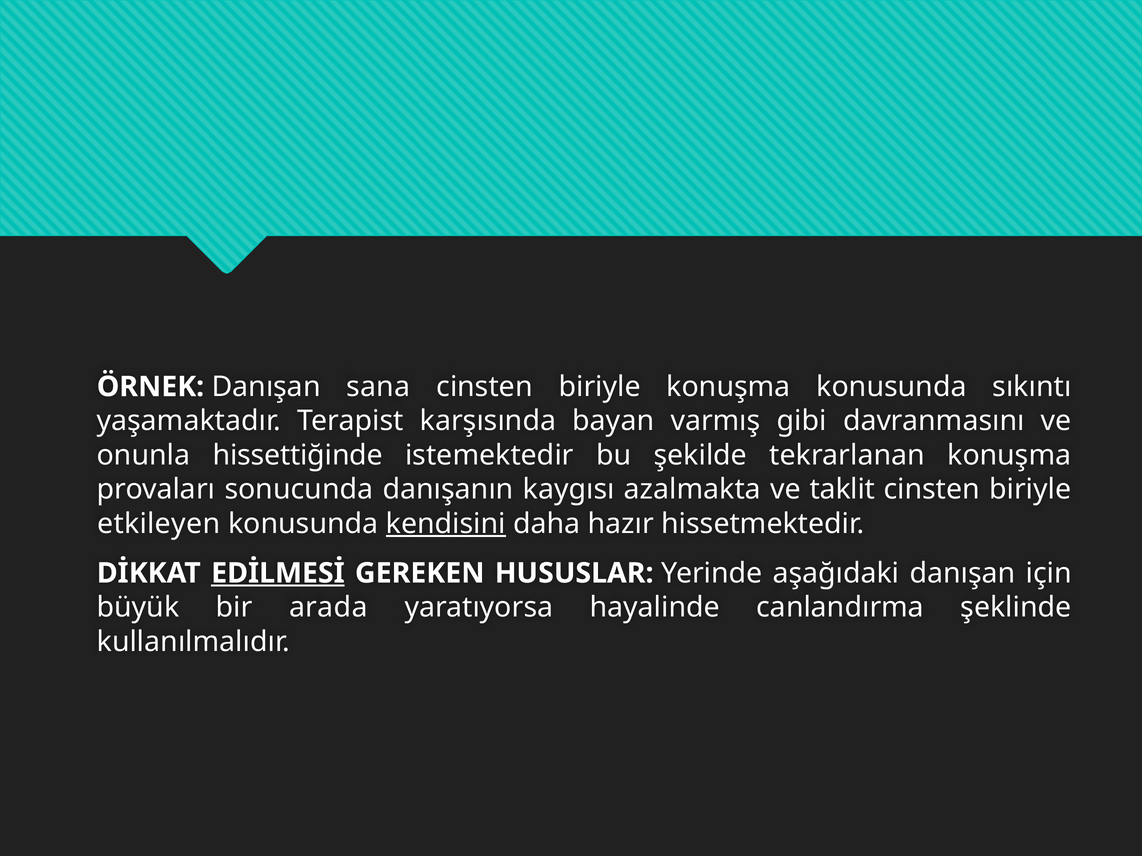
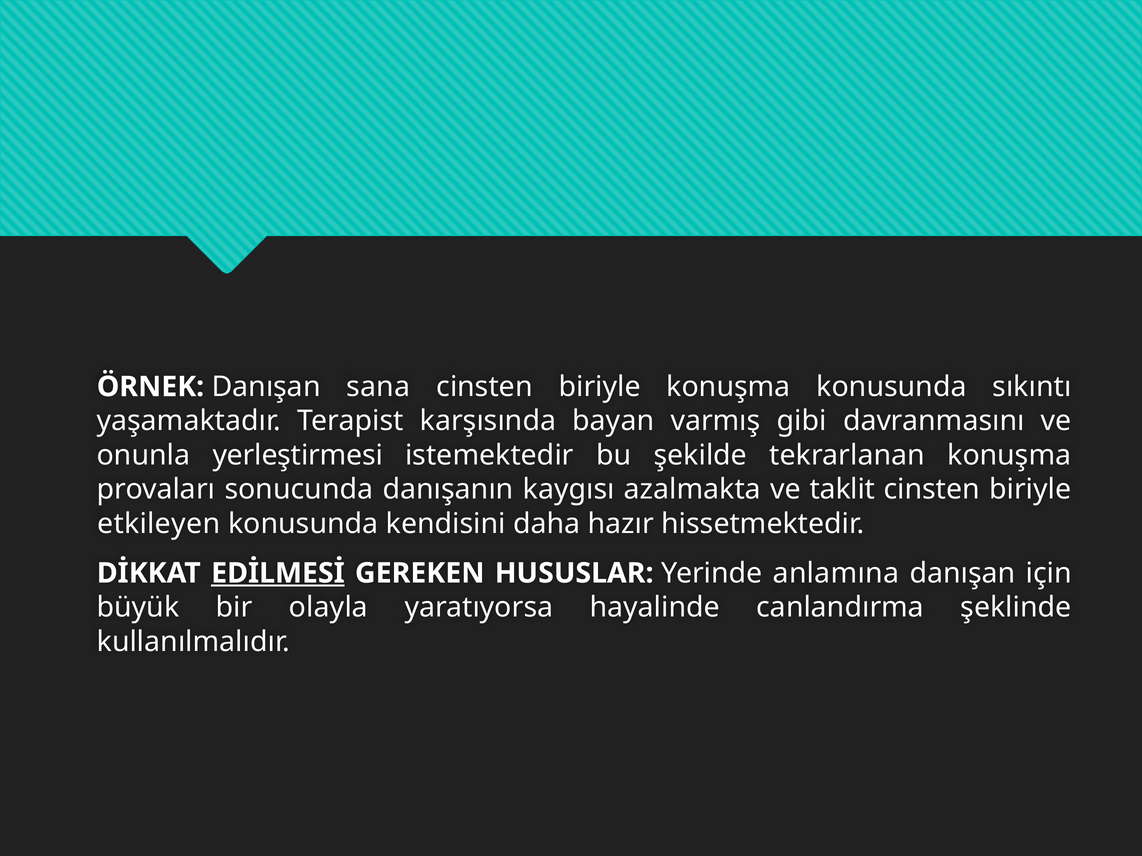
hissettiğinde: hissettiğinde -> yerleştirmesi (298, 455)
kendisini underline: present -> none (446, 524)
aşağıdaki: aşağıdaki -> anlamına (836, 573)
arada: arada -> olayla (328, 608)
